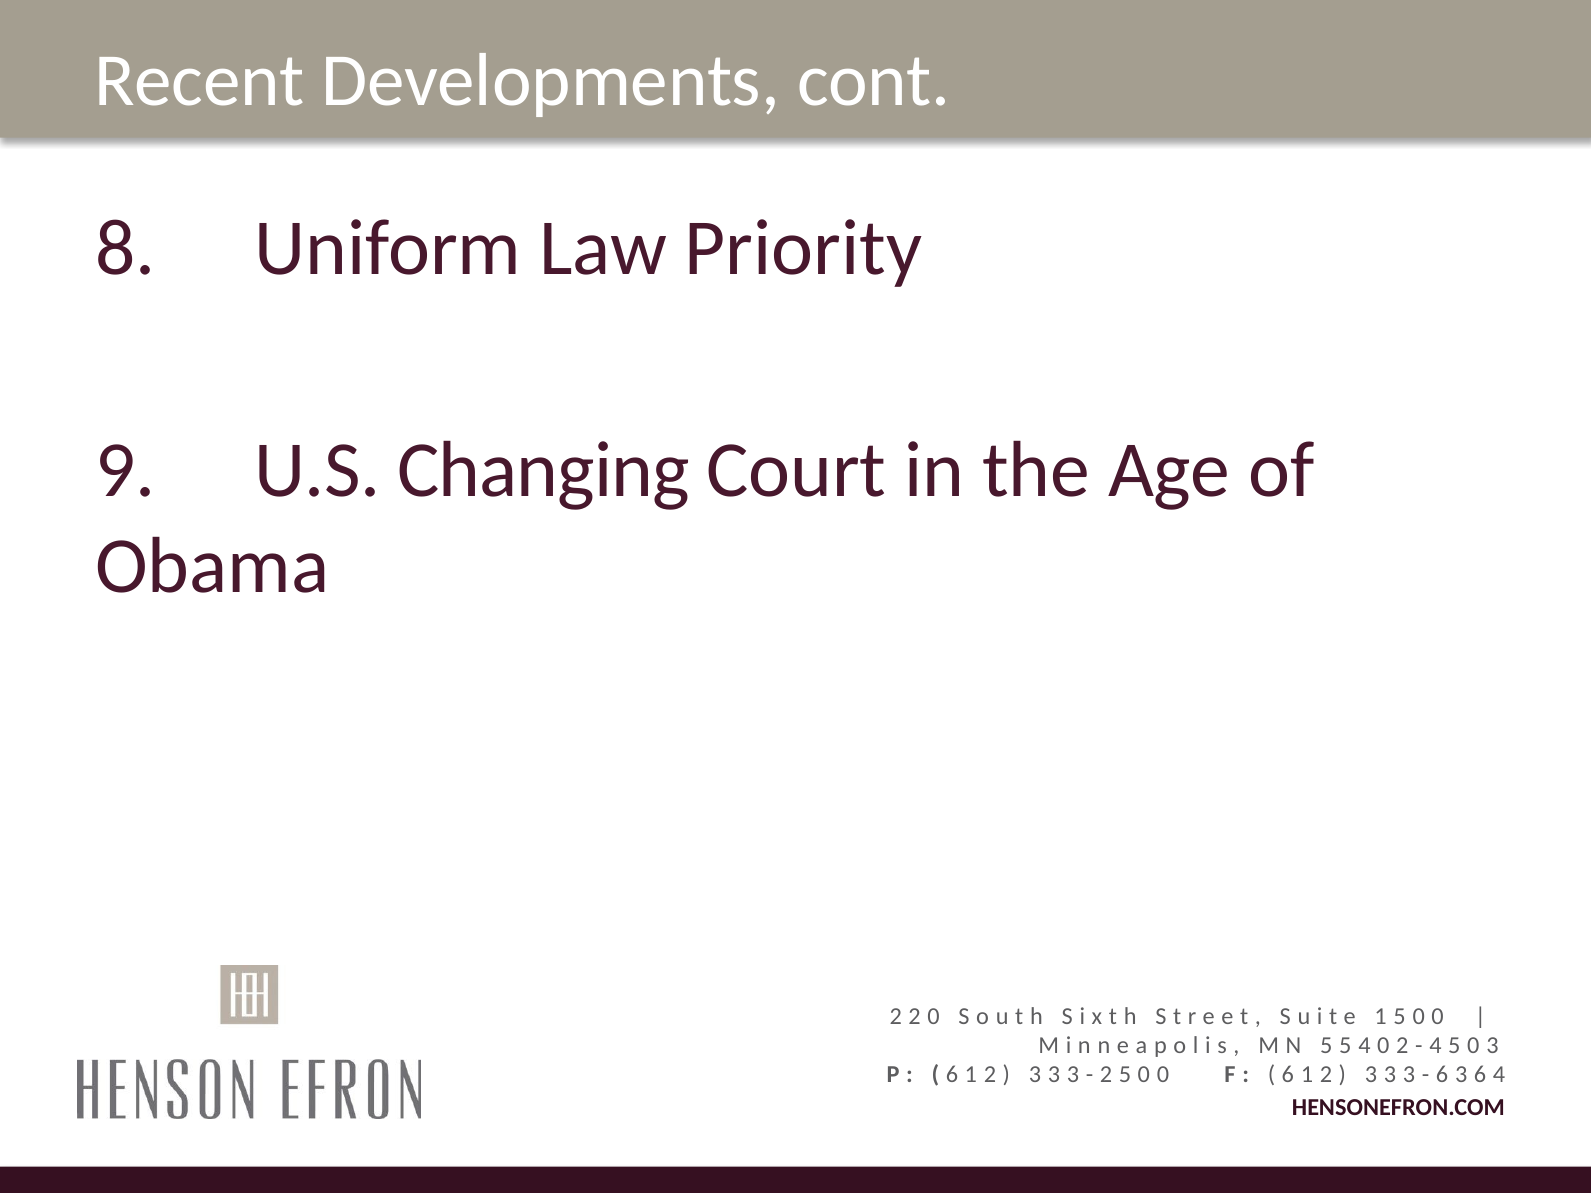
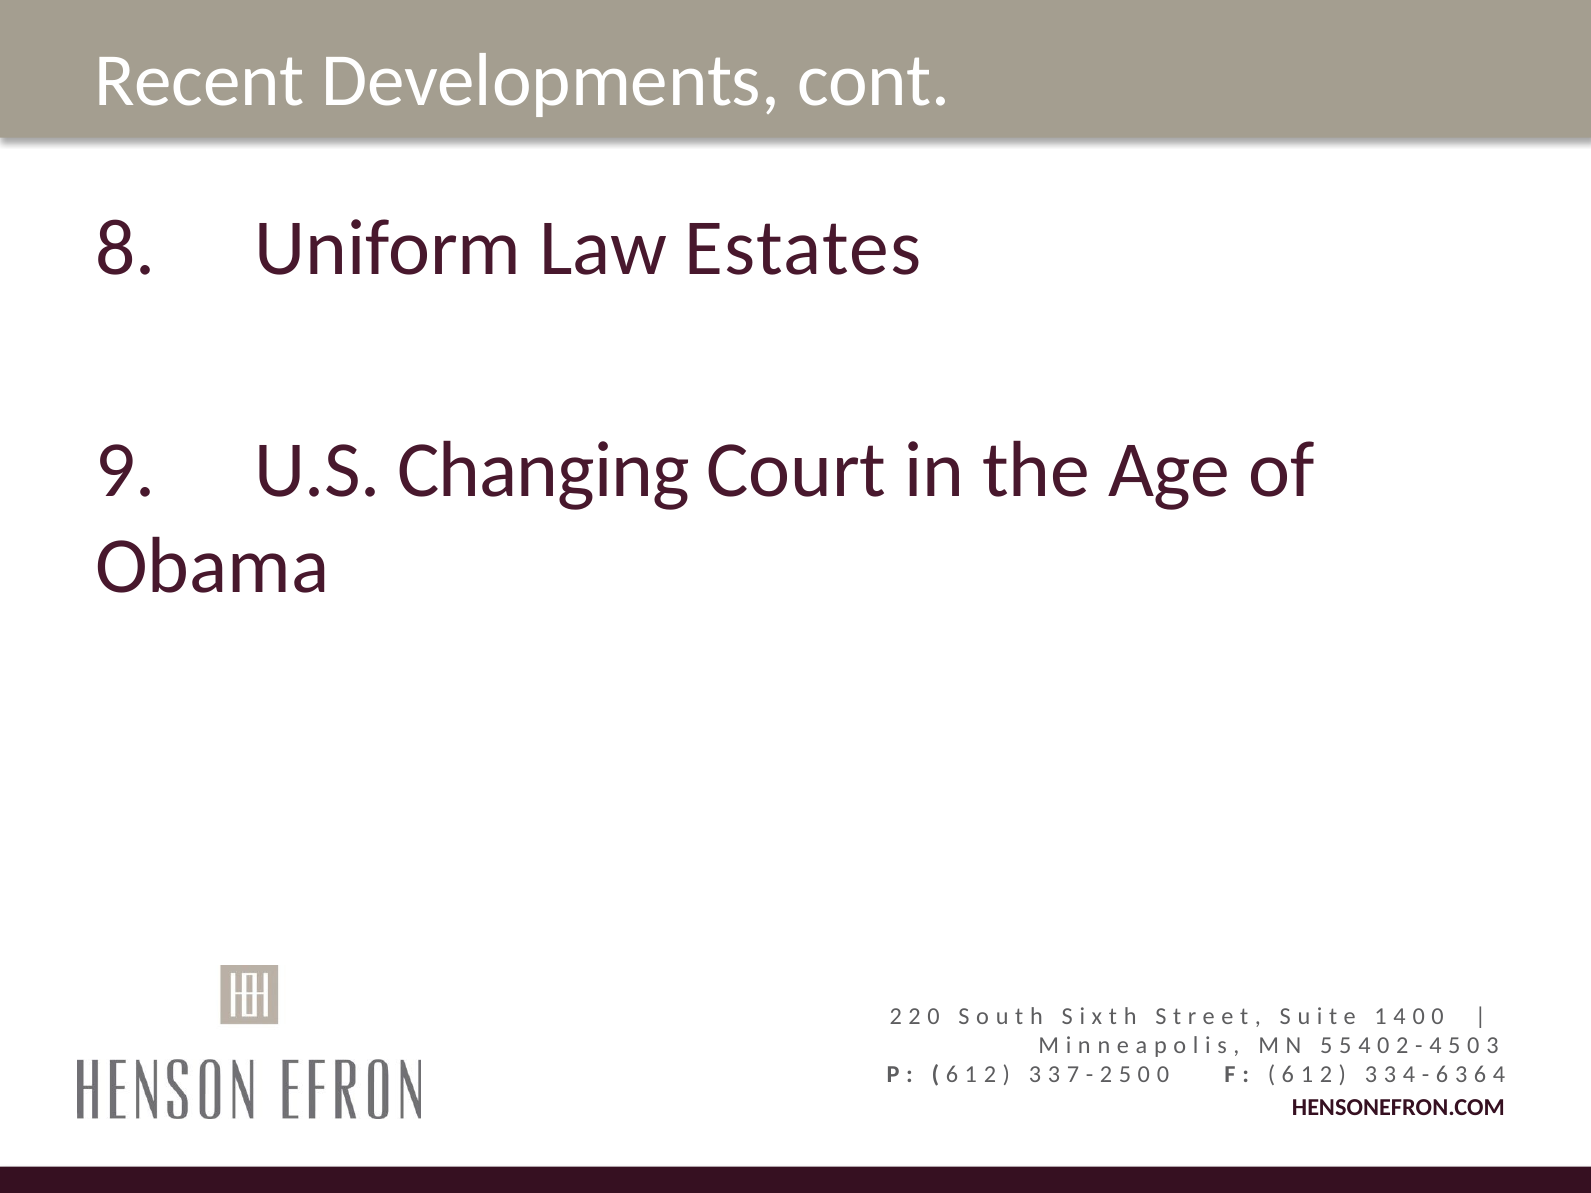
Priority: Priority -> Estates (803, 248)
5: 5 -> 4 (1400, 1016)
3: 3 -> 7 (1073, 1075)
3: 3 -> 4 (1409, 1075)
